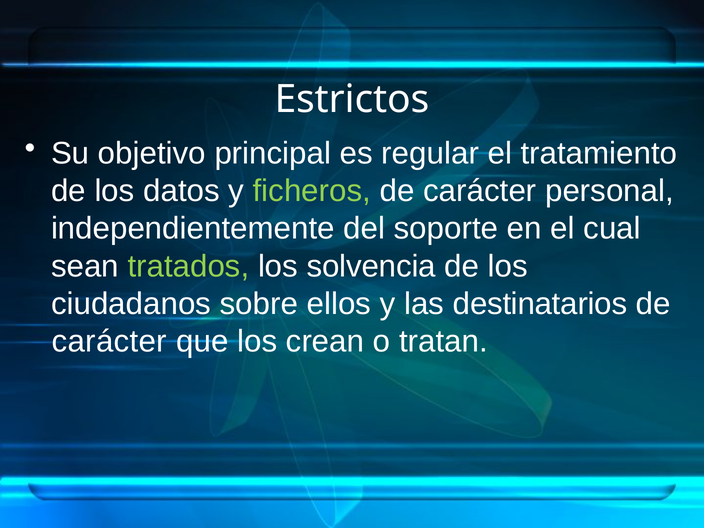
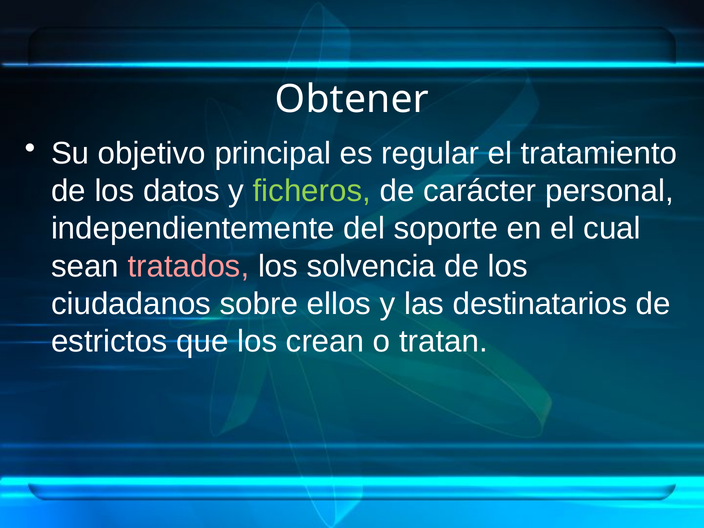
Estrictos: Estrictos -> Obtener (352, 100)
tratados colour: light green -> pink (188, 266)
carácter: carácter -> estrictos (109, 341)
